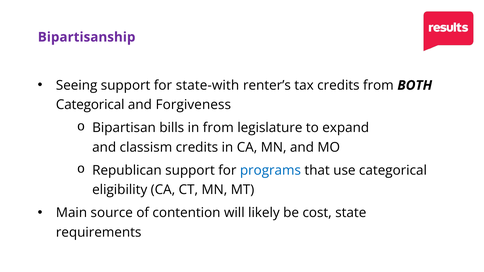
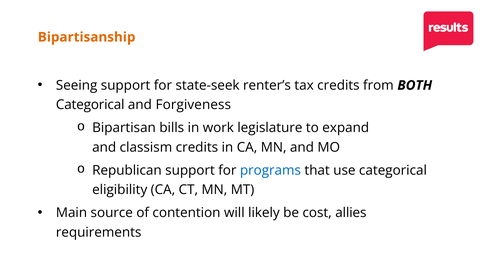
Bipartisanship colour: purple -> orange (87, 37)
state-with: state-with -> state-seek (208, 85)
in from: from -> work (218, 128)
state: state -> allies (351, 213)
